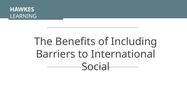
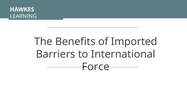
Including: Including -> Imported (134, 42)
Social: Social -> Force (96, 67)
